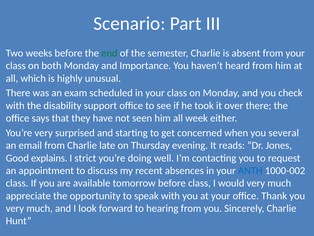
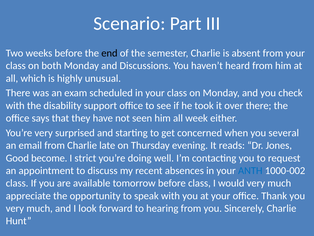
end colour: green -> black (109, 53)
Importance: Importance -> Discussions (145, 66)
explains: explains -> become (49, 158)
